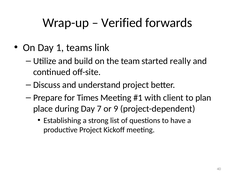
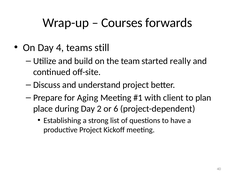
Verified: Verified -> Courses (122, 23)
1: 1 -> 4 (60, 47)
link: link -> still (102, 47)
Times: Times -> Aging (88, 97)
7: 7 -> 2 (99, 108)
9: 9 -> 6 (116, 108)
